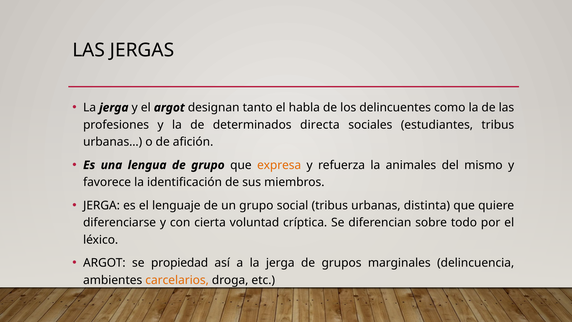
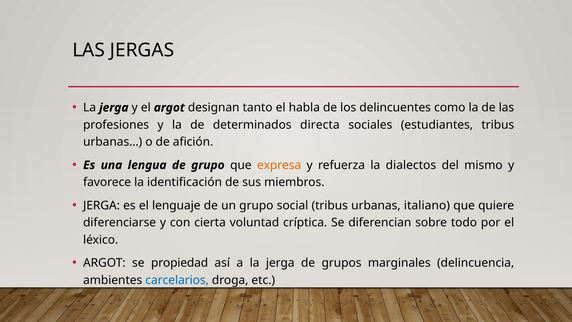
animales: animales -> dialectos (411, 165)
distinta: distinta -> italiano (427, 205)
carcelarios colour: orange -> blue (177, 280)
